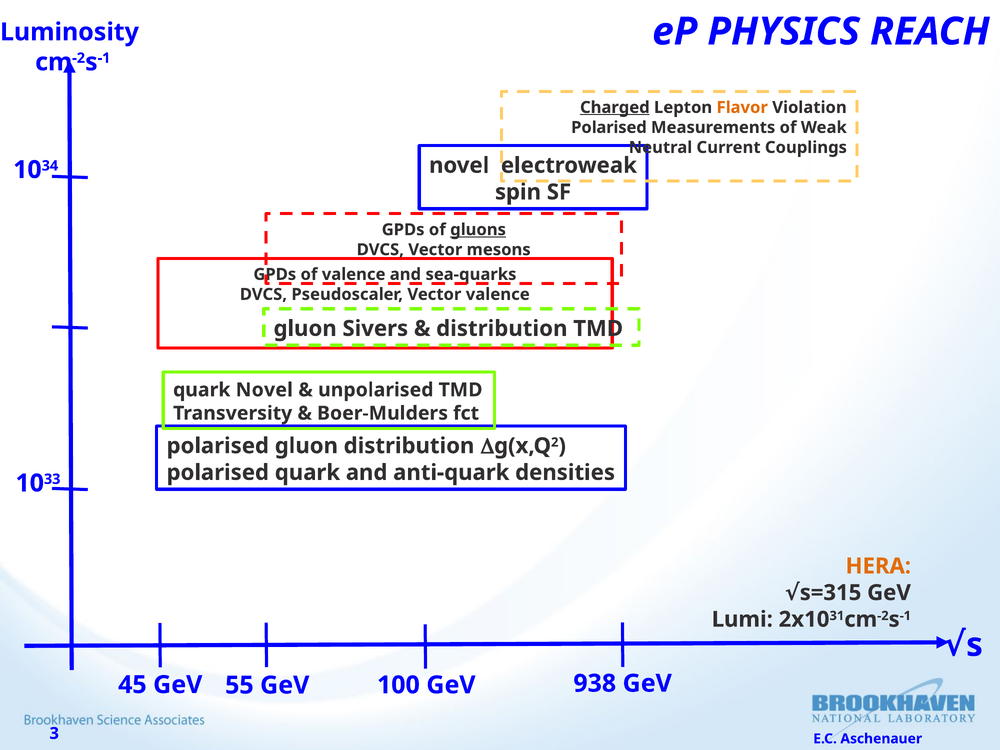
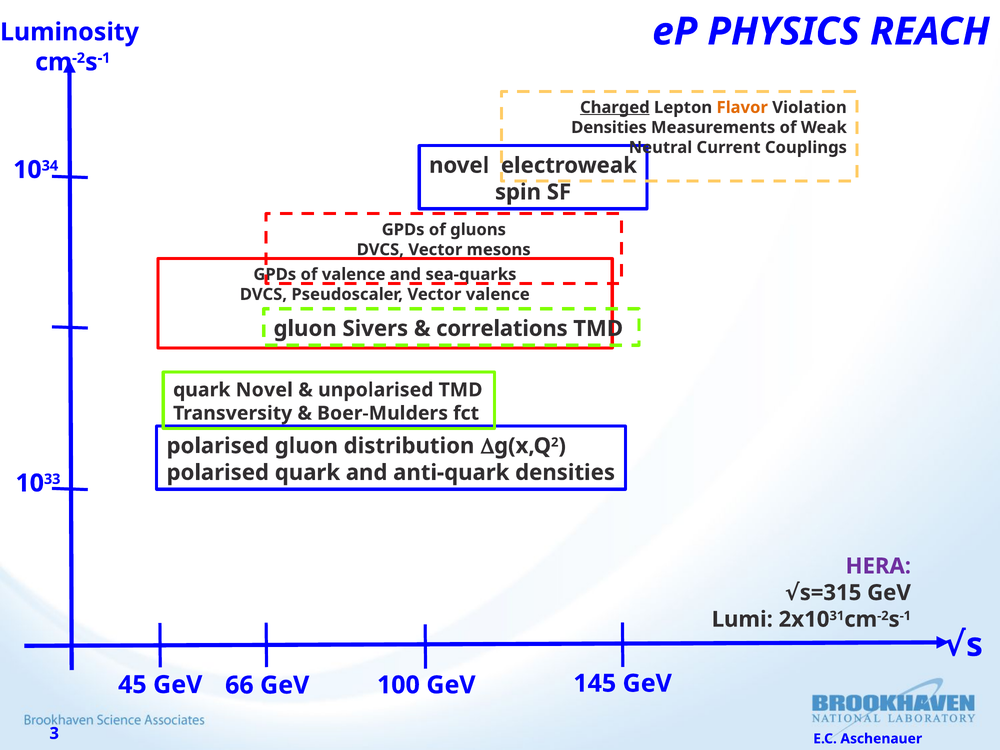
Polarised: Polarised -> Densities (609, 127)
gluons underline: present -> none (478, 230)
distribution: distribution -> correlations (502, 329)
HERA colour: orange -> purple (878, 566)
55: 55 -> 66 (239, 685)
938: 938 -> 145 (595, 683)
